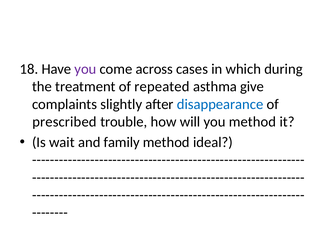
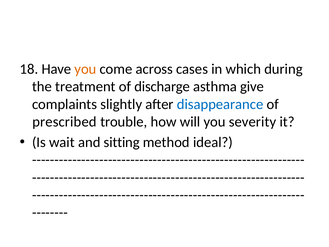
you colour: purple -> orange (85, 69)
repeated: repeated -> discharge (162, 87)
you method: method -> severity (252, 122)
family: family -> sitting (122, 142)
